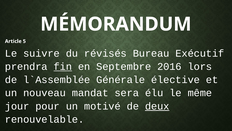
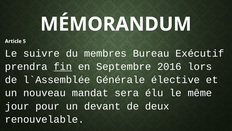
révisés: révisés -> membres (105, 53)
motivé: motivé -> devant (102, 106)
deux underline: present -> none (157, 106)
